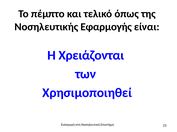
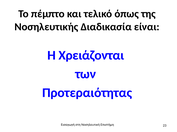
Εφαρμογής: Εφαρμογής -> Διαδικασία (106, 27)
Χρησιμοποιηθεί: Χρησιμοποιηθεί -> Προτεραιότητας (87, 93)
